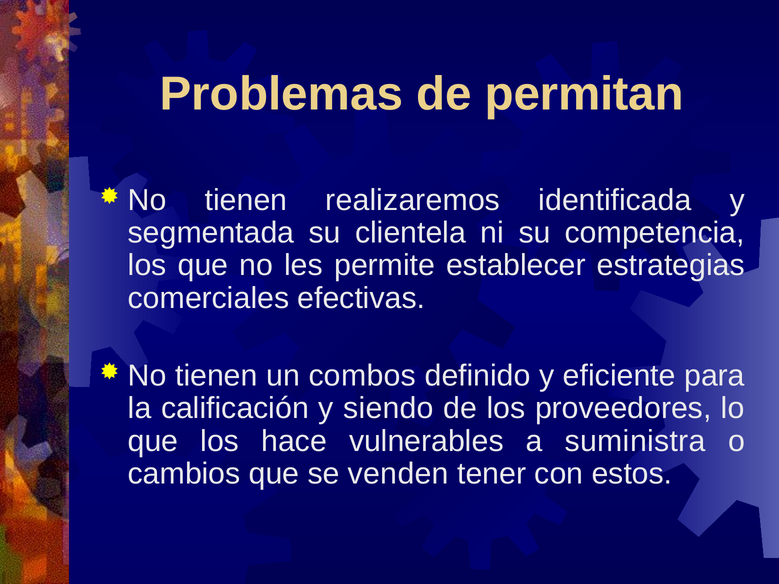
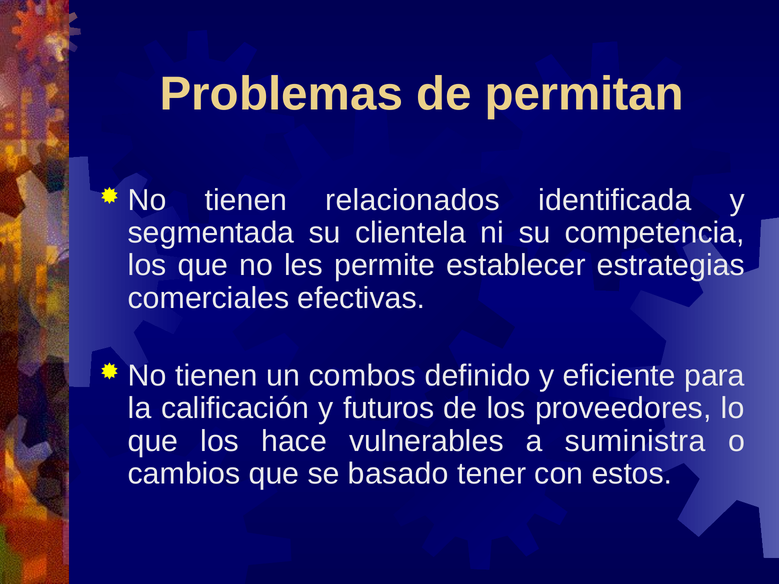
realizaremos: realizaremos -> relacionados (413, 200)
siendo: siendo -> futuros (389, 409)
venden: venden -> basado (398, 474)
